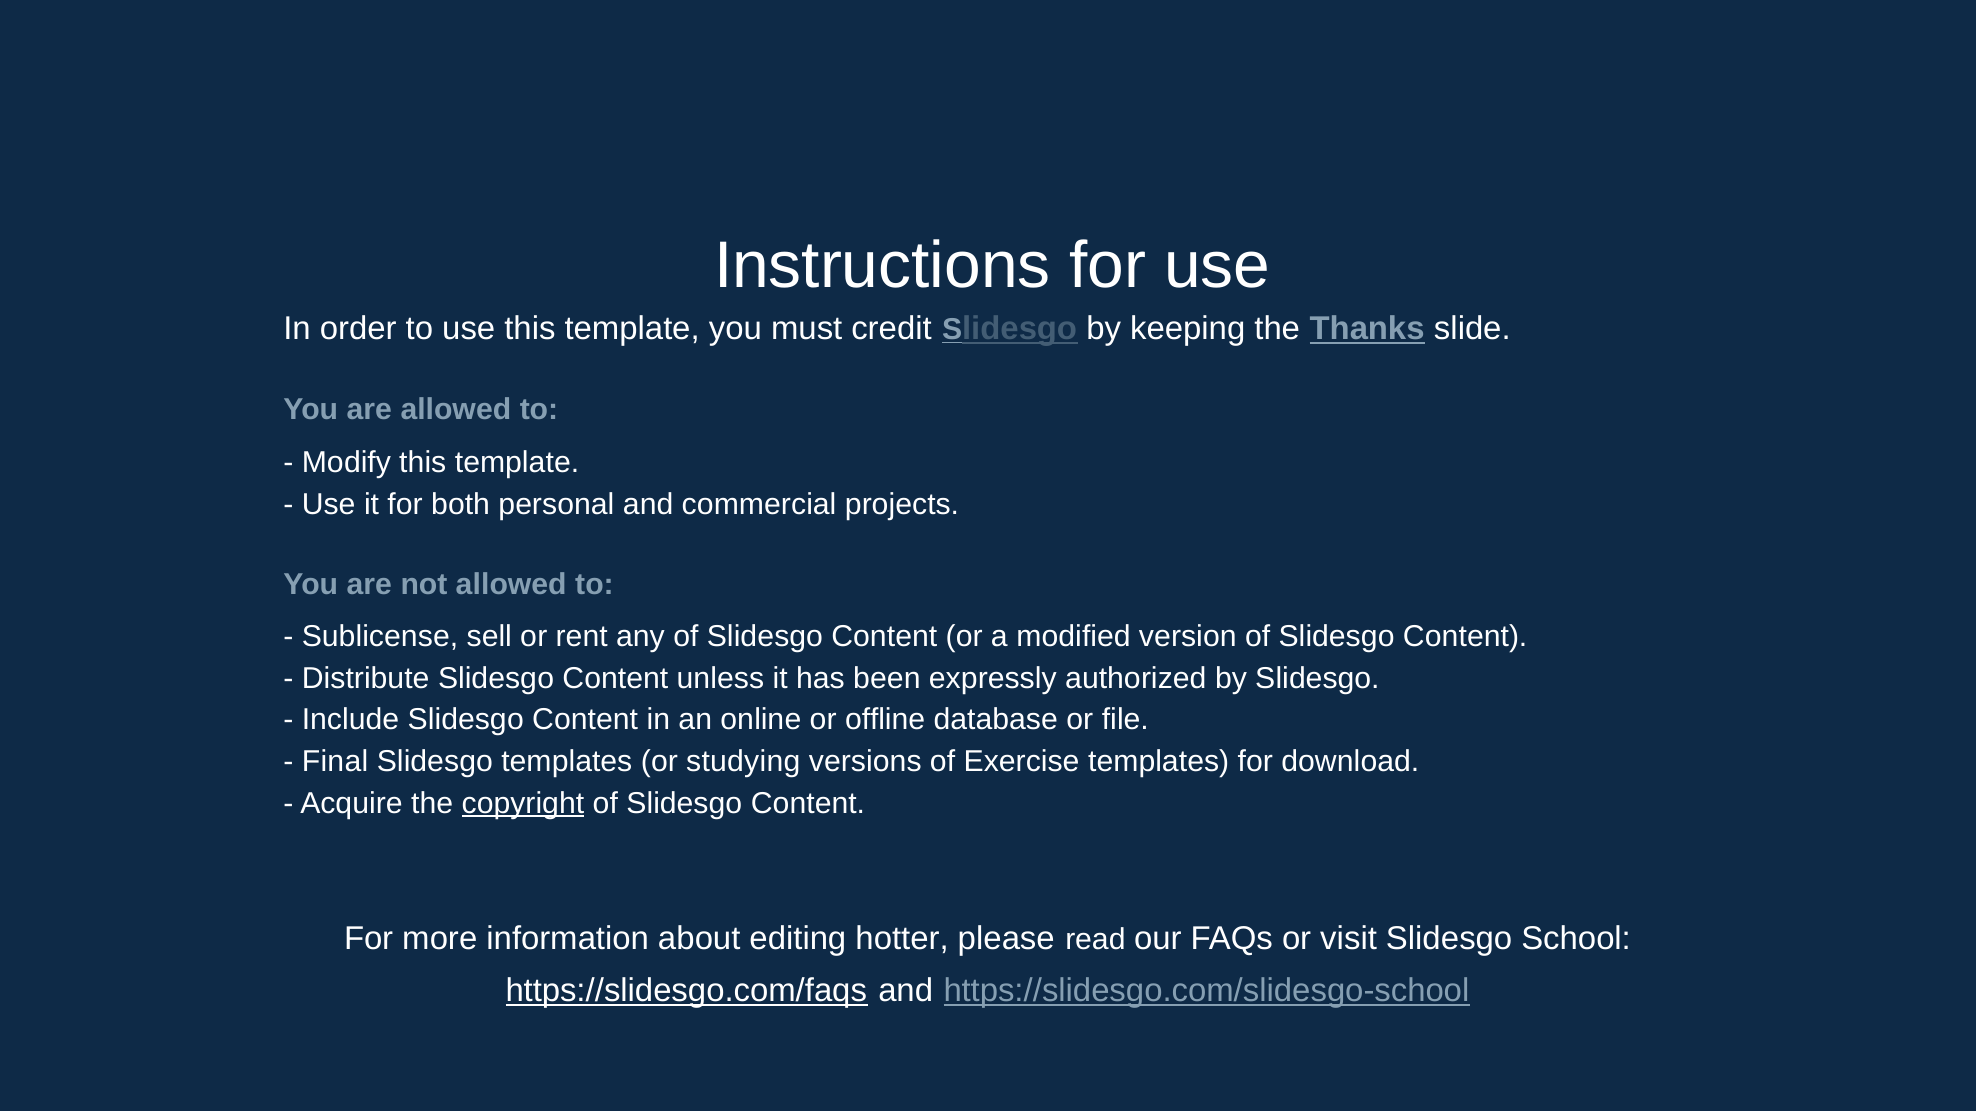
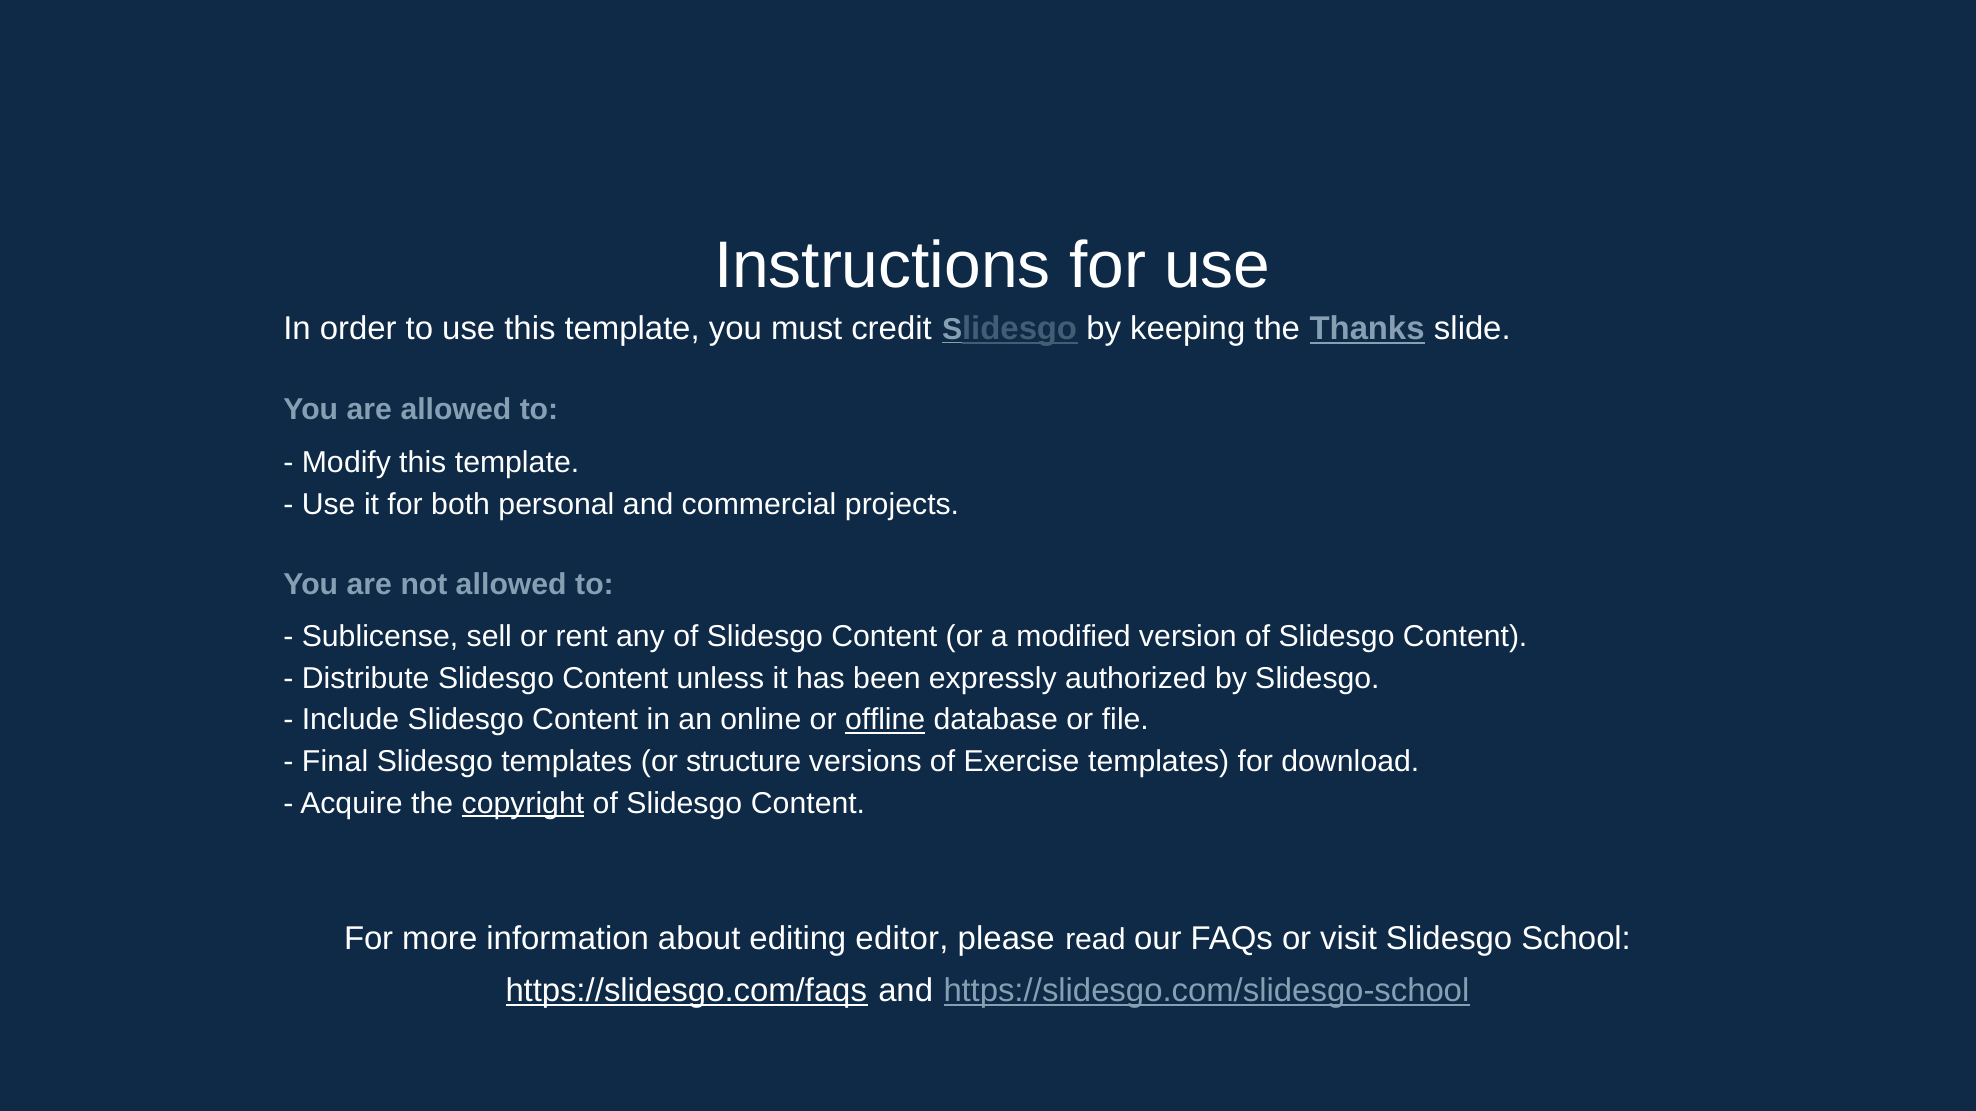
offline underline: none -> present (885, 720)
studying: studying -> structure (744, 762)
hotter: hotter -> editor (902, 939)
